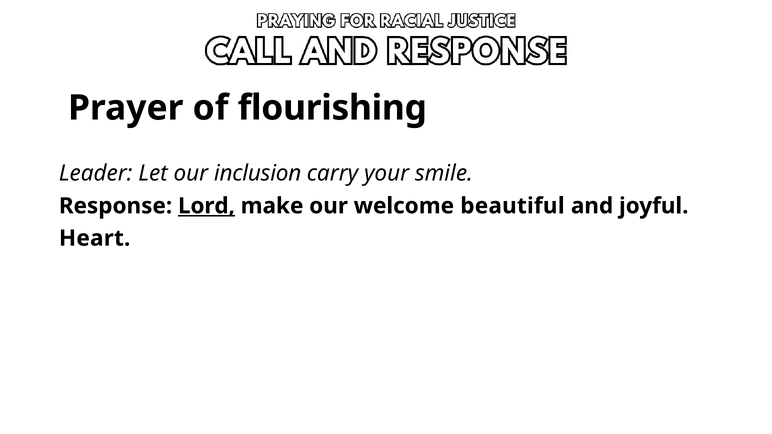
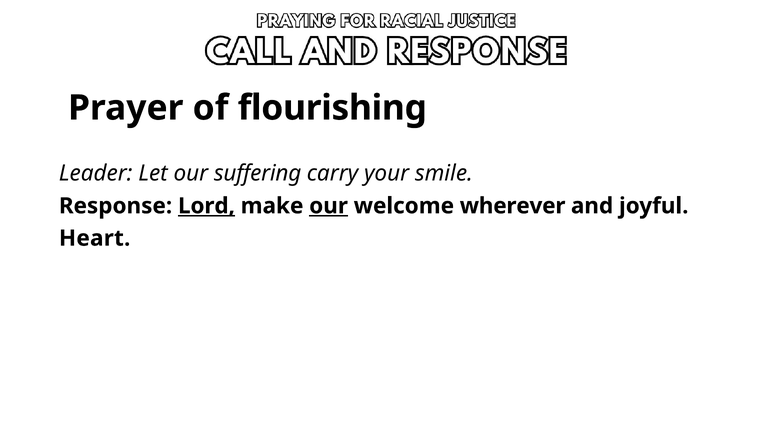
inclusion: inclusion -> suffering (258, 174)
our underline: none -> present (329, 206)
beautiful: beautiful -> wherever (513, 206)
